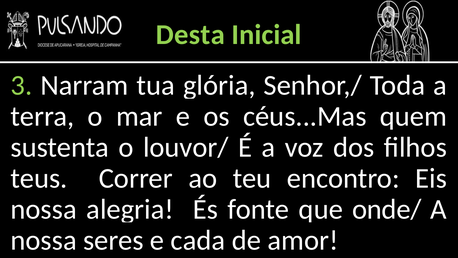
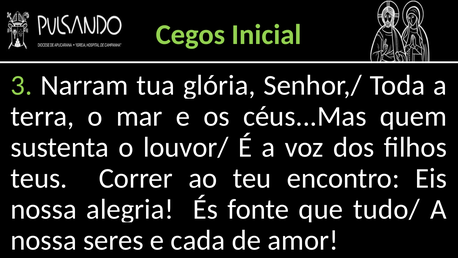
Desta: Desta -> Cegos (191, 35)
onde/: onde/ -> tudo/ (386, 209)
